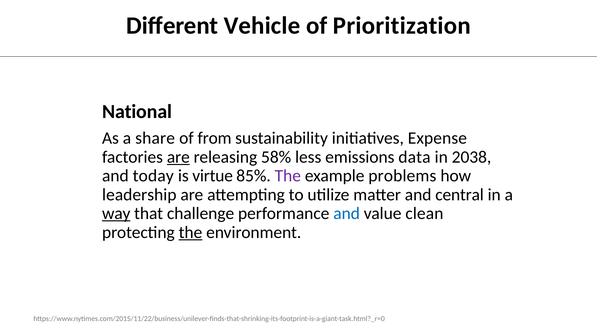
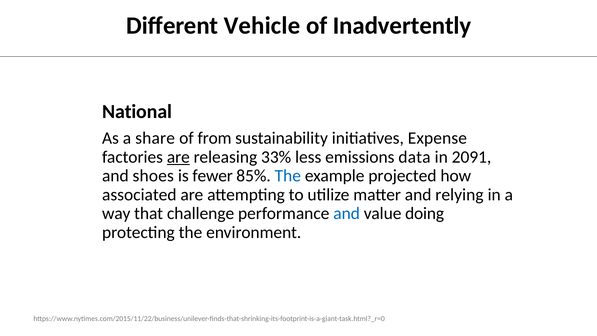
Prioritization: Prioritization -> Inadvertently (402, 26)
58%: 58% -> 33% (276, 157)
2038: 2038 -> 2091 (472, 157)
today: today -> shoes (153, 176)
virtue: virtue -> fewer (213, 176)
The colour: purple -> blue (288, 176)
problems: problems -> projected (402, 176)
leadership: leadership -> associated (139, 195)
central: central -> relying (459, 195)
way underline: present -> none (116, 213)
clean: clean -> doing (425, 213)
the underline: present -> none (190, 232)
